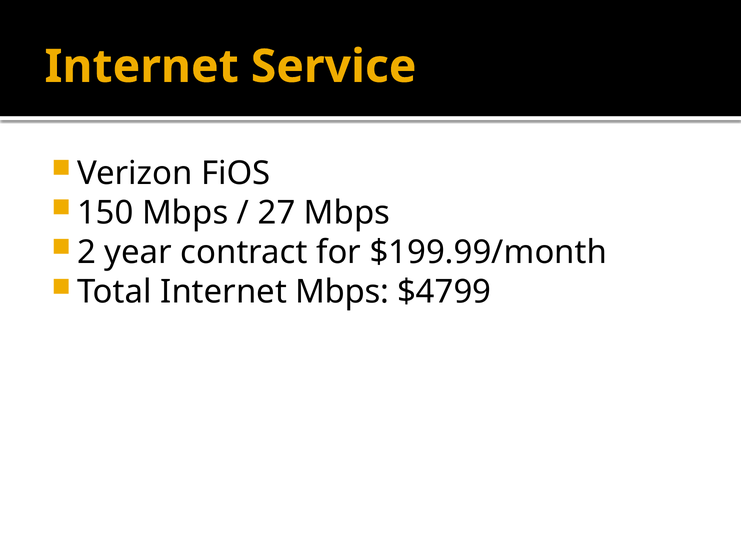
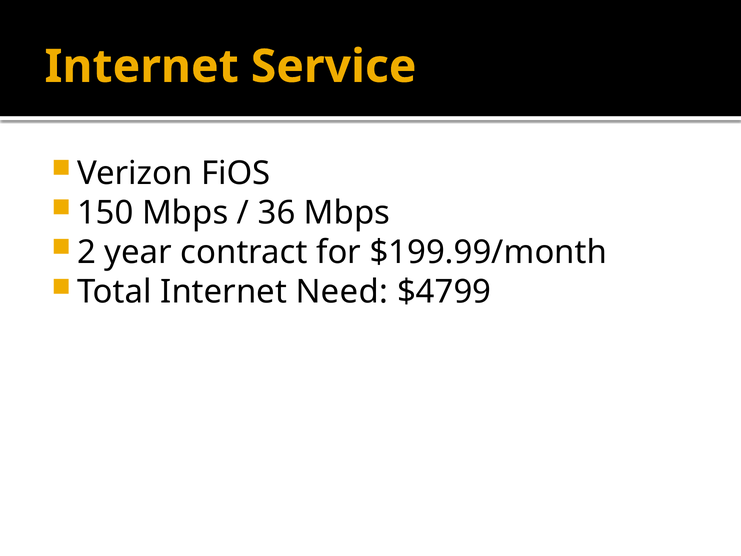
27: 27 -> 36 (277, 213)
Internet Mbps: Mbps -> Need (342, 292)
